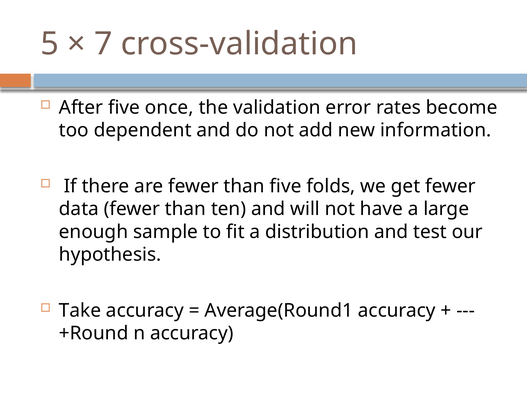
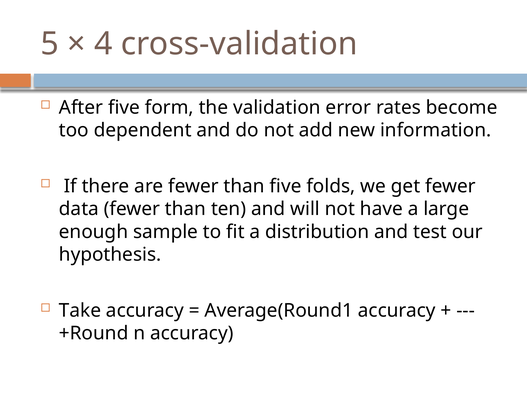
7: 7 -> 4 (103, 44)
once: once -> form (169, 108)
